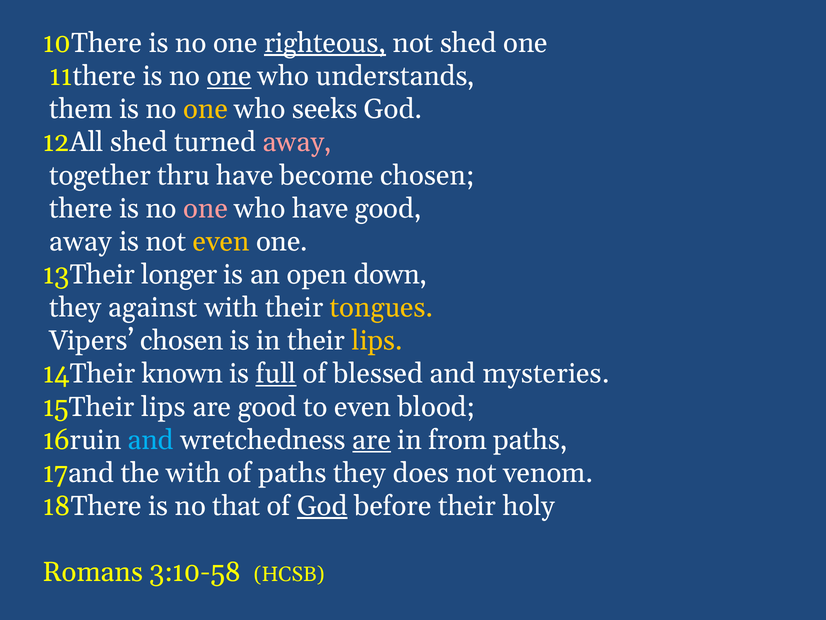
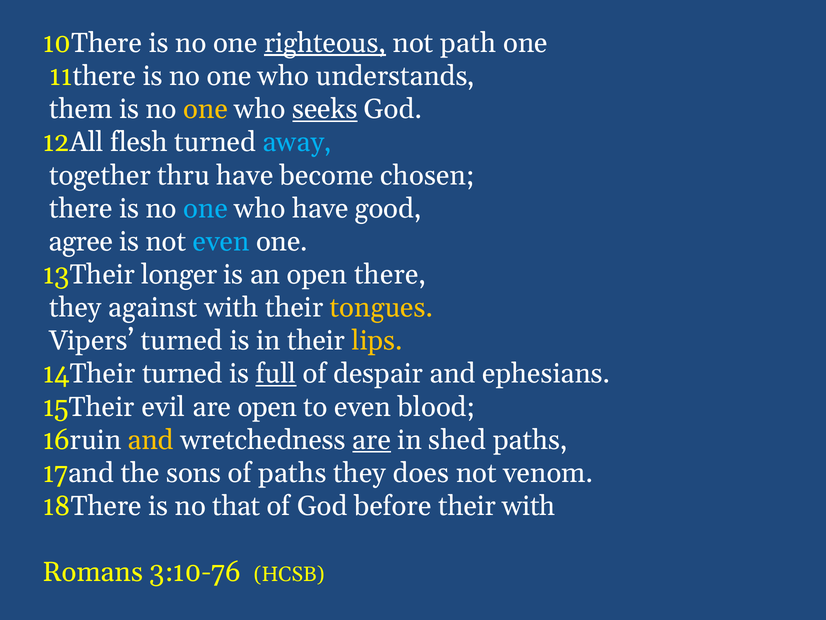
not shed: shed -> path (468, 43)
one underline: present -> none (229, 76)
seeks underline: none -> present (325, 109)
12All shed: shed -> flesh (139, 142)
away colour: pink -> light blue (297, 142)
one colour: pink -> light blue (206, 208)
away: away -> agree (81, 241)
even colour: yellow -> light blue (221, 241)
open down: down -> there (390, 274)
Vipers chosen: chosen -> turned (182, 340)
14Their known: known -> turned (182, 374)
blessed: blessed -> despair (378, 374)
mysteries: mysteries -> ephesians (546, 374)
15Their lips: lips -> evil (163, 407)
are good: good -> open (267, 407)
and colour: light blue -> yellow (151, 440)
from: from -> shed (457, 440)
the with: with -> sons (194, 473)
God underline: present -> none (322, 506)
their holy: holy -> with (529, 506)
3:10-58: 3:10-58 -> 3:10-76 (195, 572)
